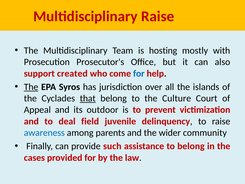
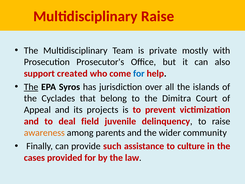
hosting: hosting -> private (163, 50)
that underline: present -> none (88, 98)
Culture: Culture -> Dimitra (177, 98)
outdoor: outdoor -> projects (103, 110)
awareness colour: blue -> orange (44, 133)
to belong: belong -> culture (191, 146)
